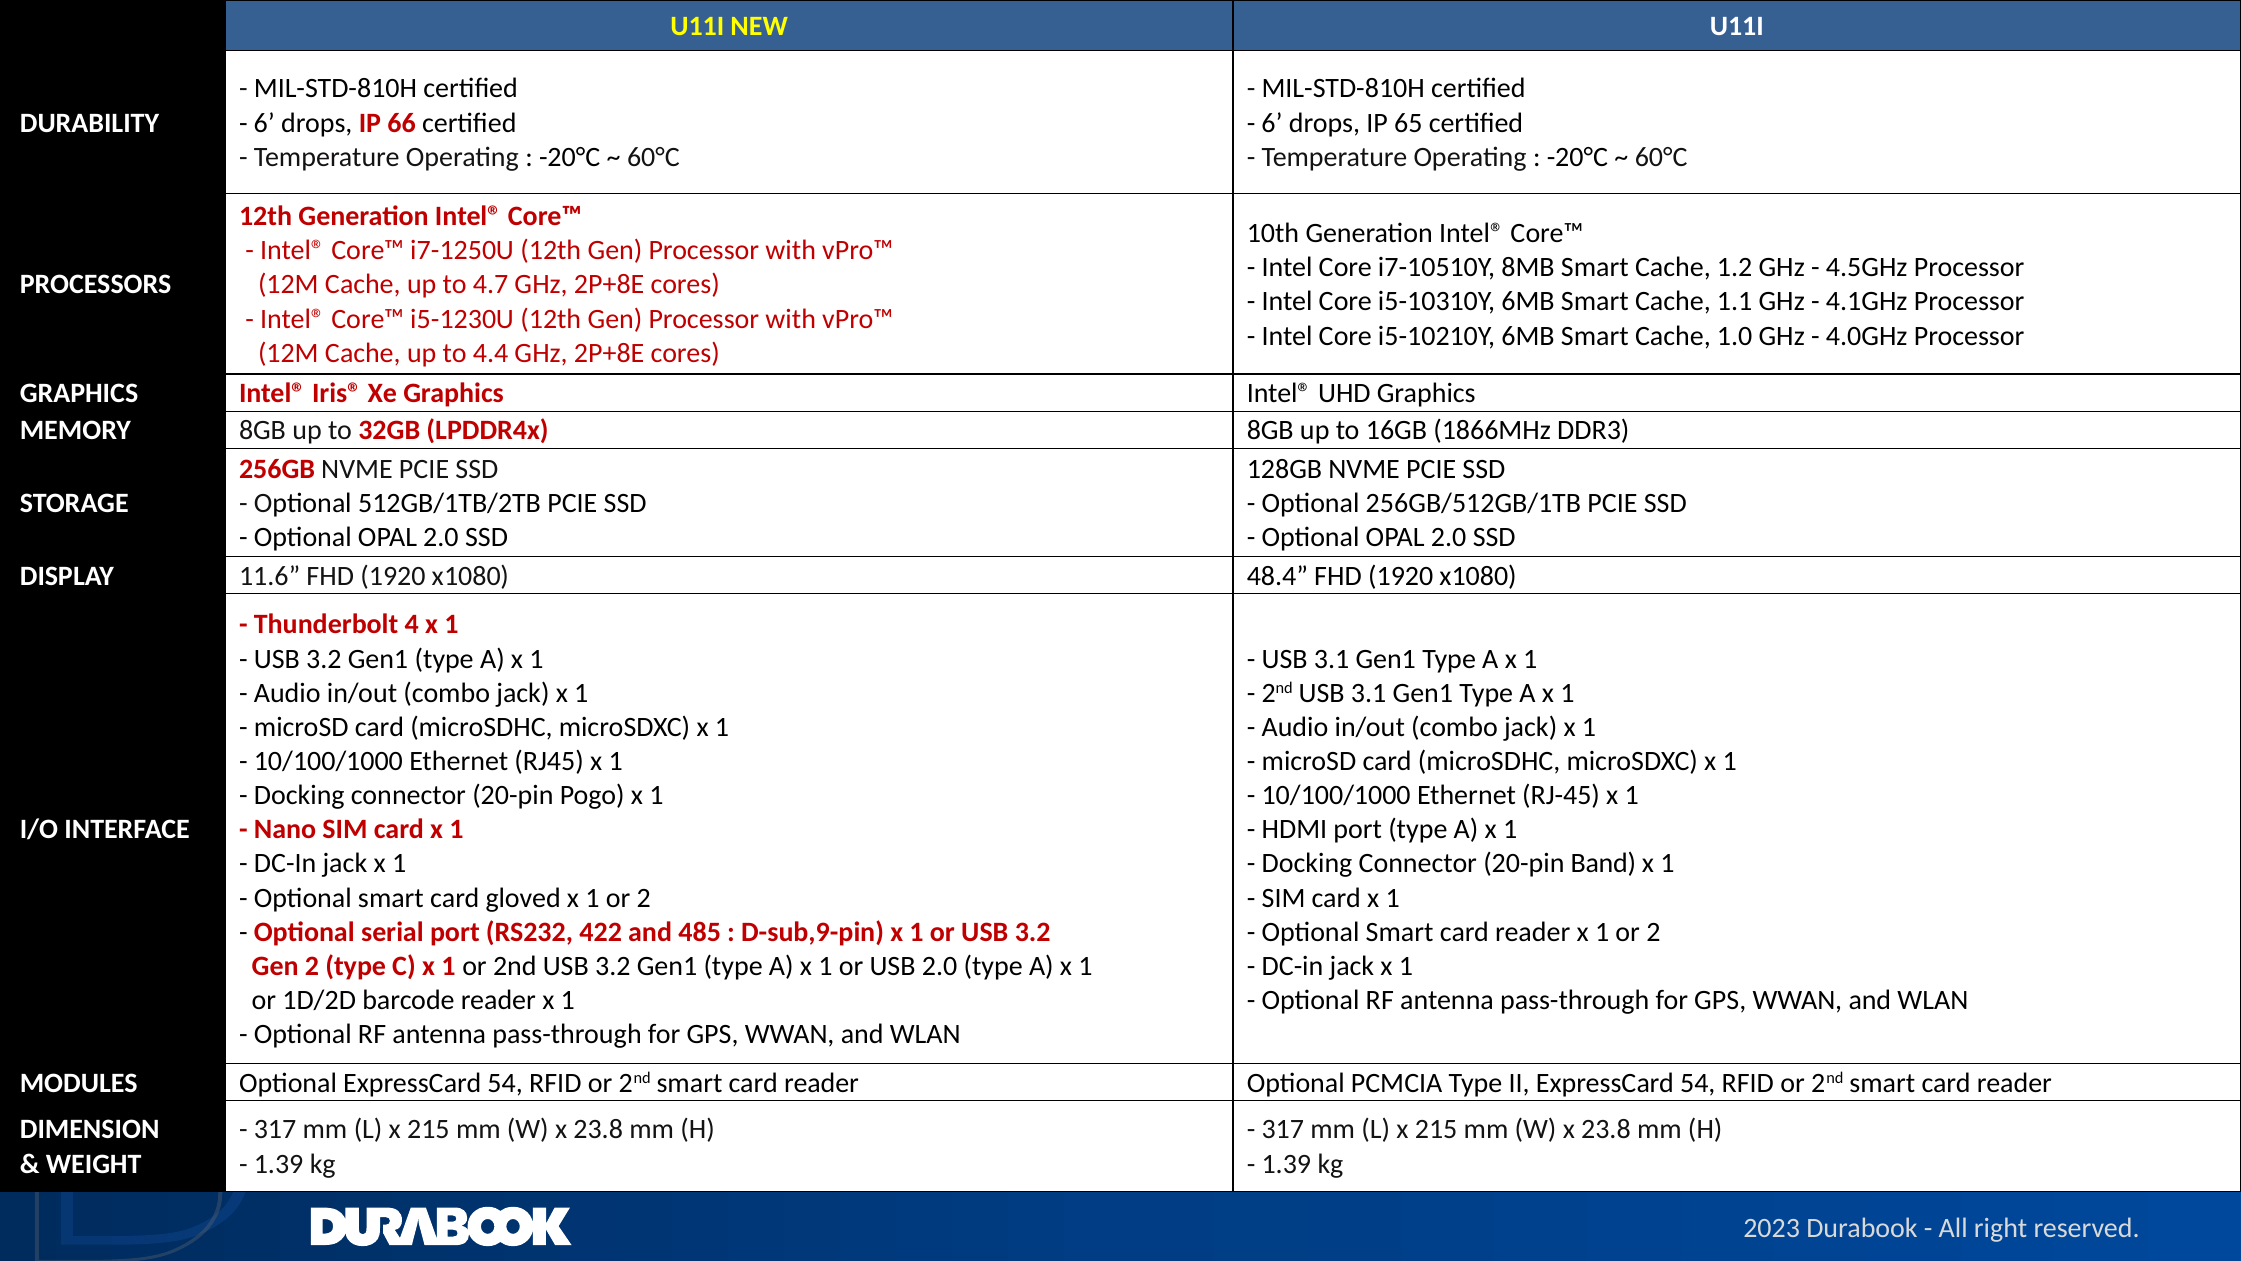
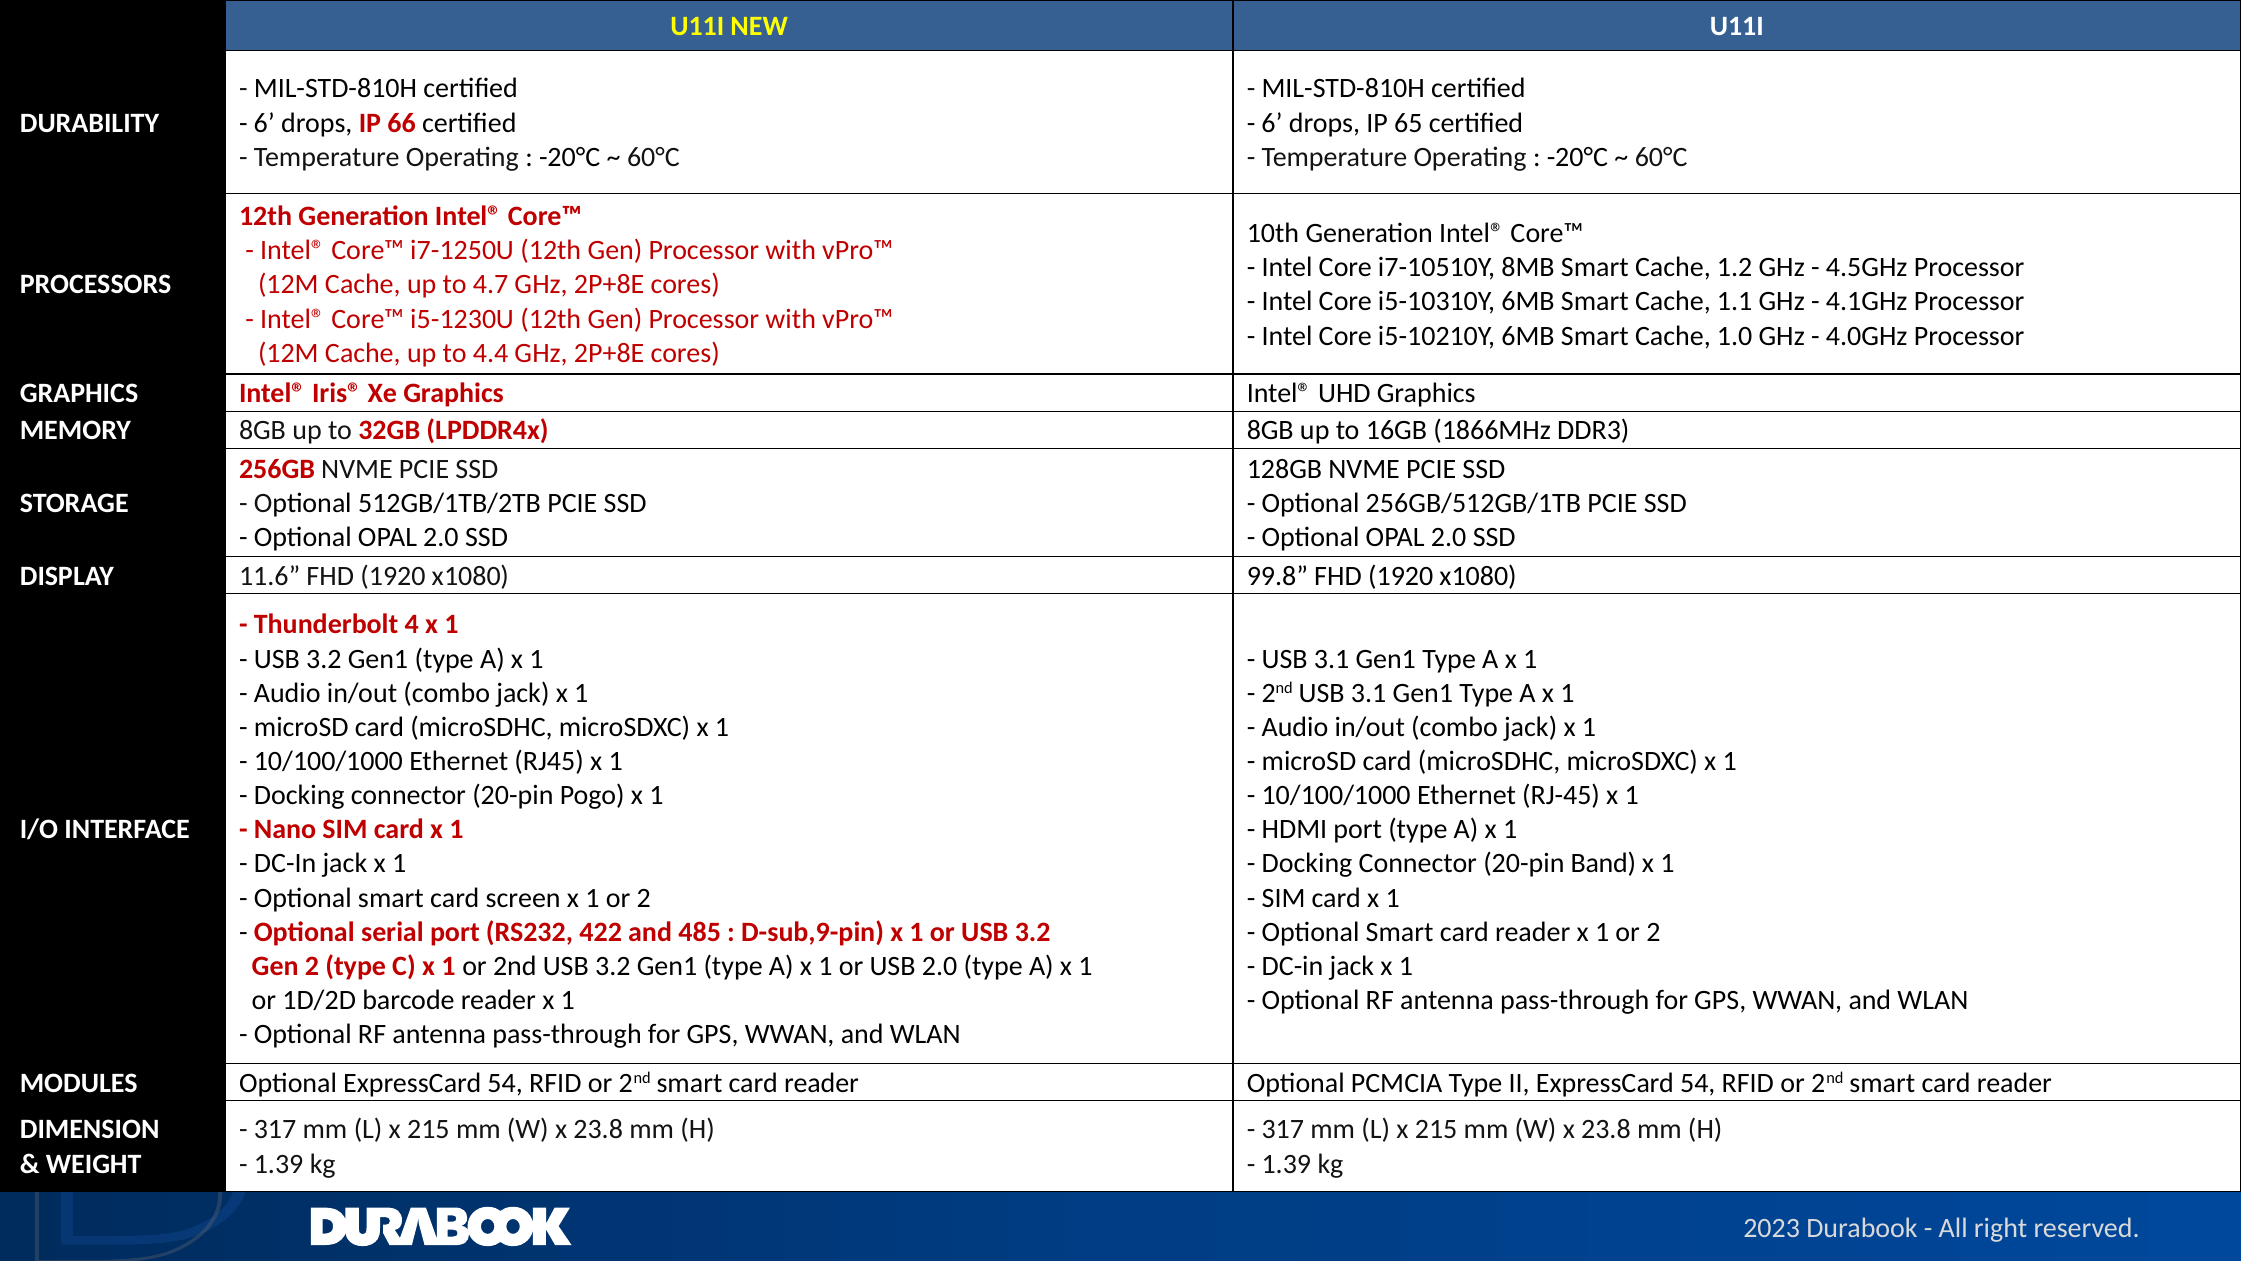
48.4: 48.4 -> 99.8 (1277, 576)
gloved: gloved -> screen (523, 898)
